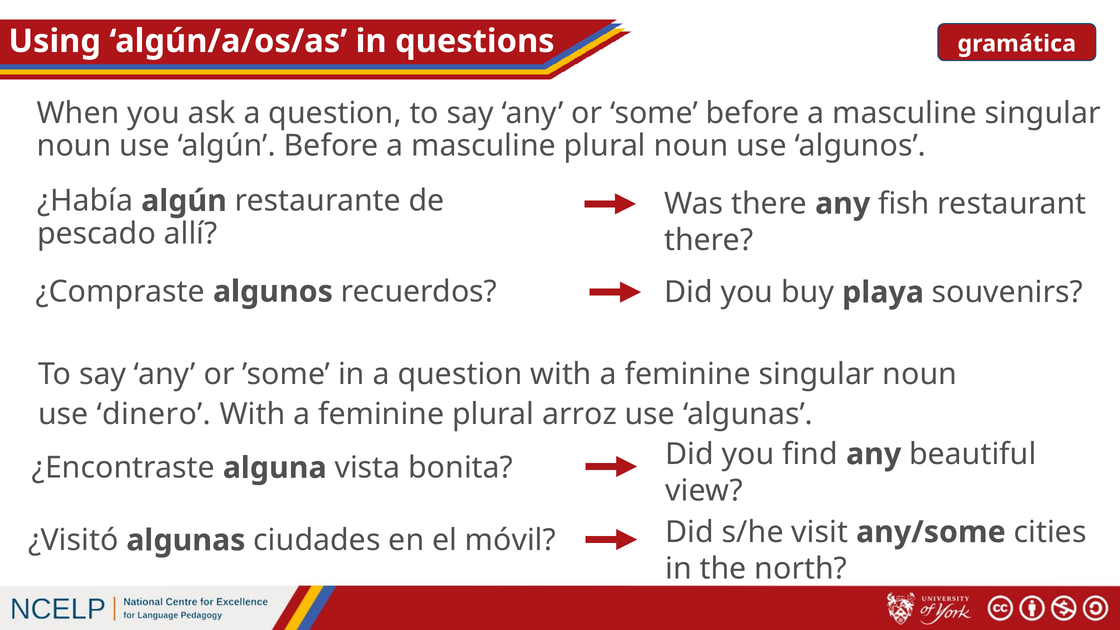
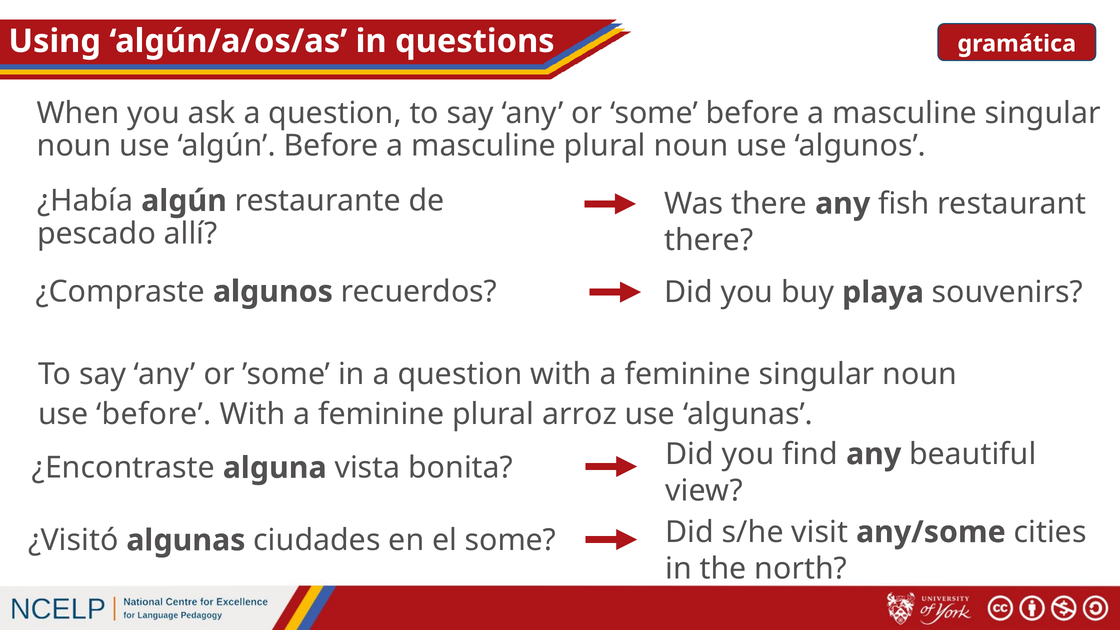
use dinero: dinero -> before (154, 414)
el móvil: móvil -> some (511, 540)
